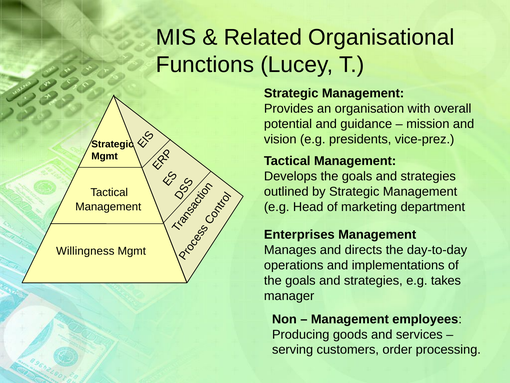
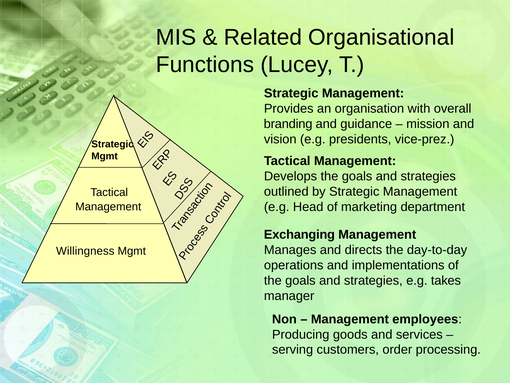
potential: potential -> branding (288, 124)
Enterprises: Enterprises -> Exchanging (299, 234)
